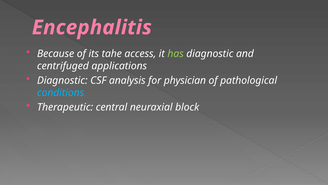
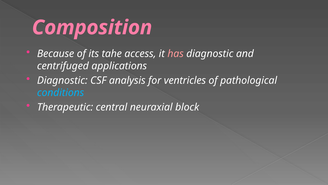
Encephalitis: Encephalitis -> Composition (92, 27)
has colour: light green -> pink (176, 54)
physician: physician -> ventricles (185, 80)
